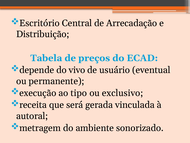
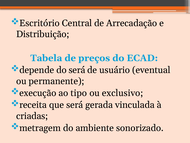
do vivo: vivo -> será (77, 70)
autoral: autoral -> criadas (32, 116)
